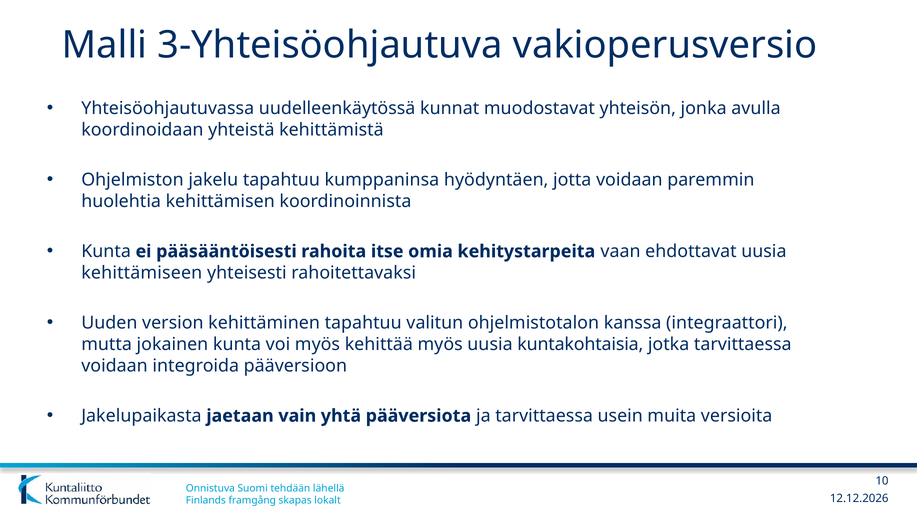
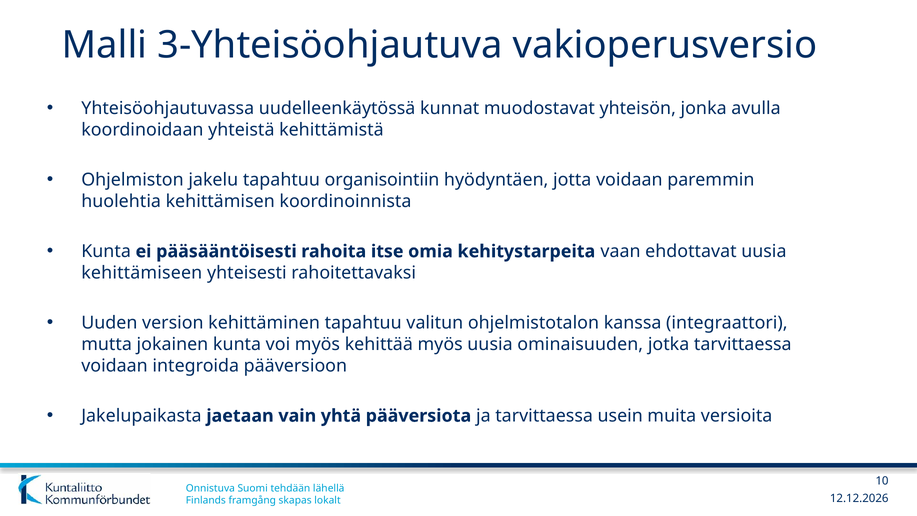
kumppaninsa: kumppaninsa -> organisointiin (382, 180)
kuntakohtaisia: kuntakohtaisia -> ominaisuuden (580, 344)
